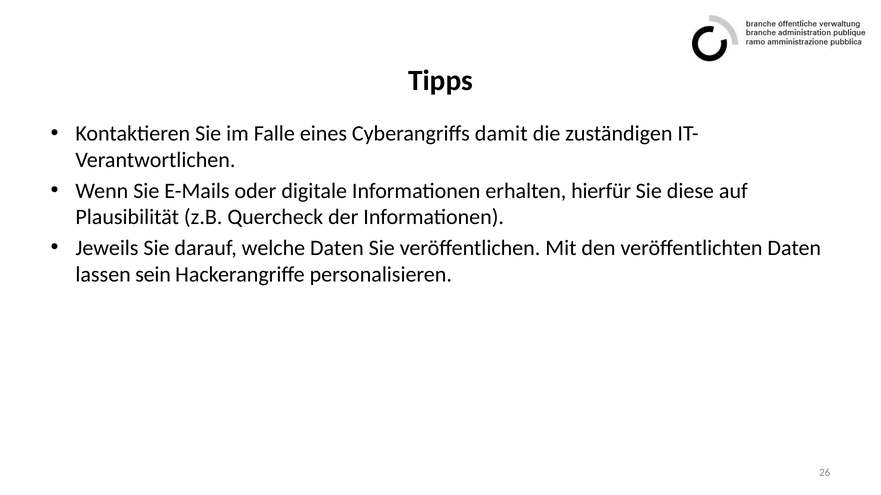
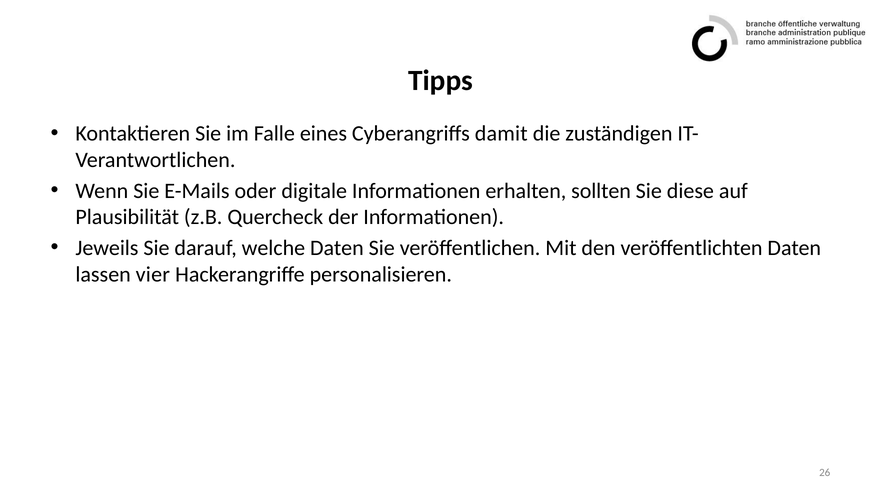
hierfür: hierfür -> sollten (601, 191)
sein: sein -> vier (153, 275)
